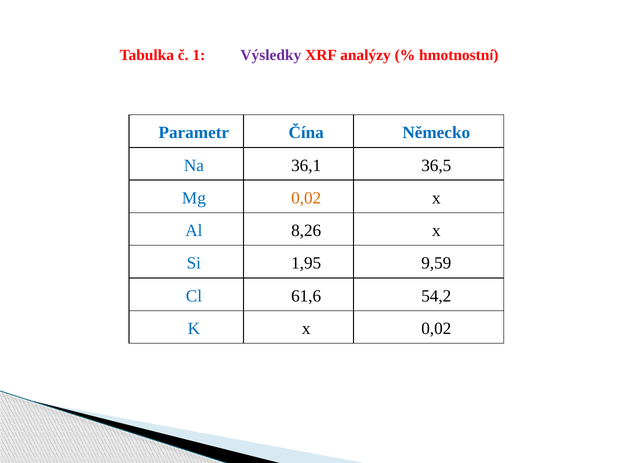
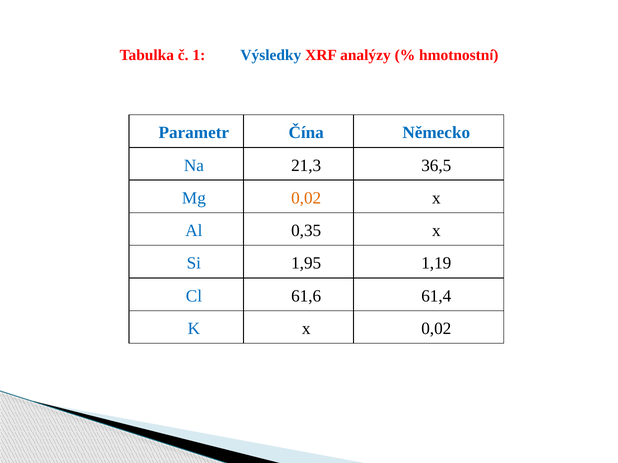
Výsledky colour: purple -> blue (271, 55)
36,1: 36,1 -> 21,3 (306, 166)
8,26: 8,26 -> 0,35 (306, 231)
9,59: 9,59 -> 1,19 (436, 264)
54,2: 54,2 -> 61,4 (436, 296)
